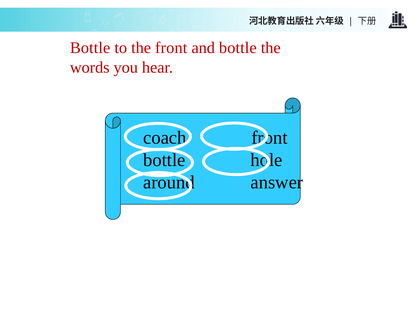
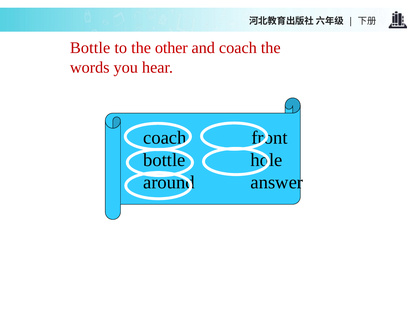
the front: front -> other (171, 48)
and bottle: bottle -> coach (238, 48)
